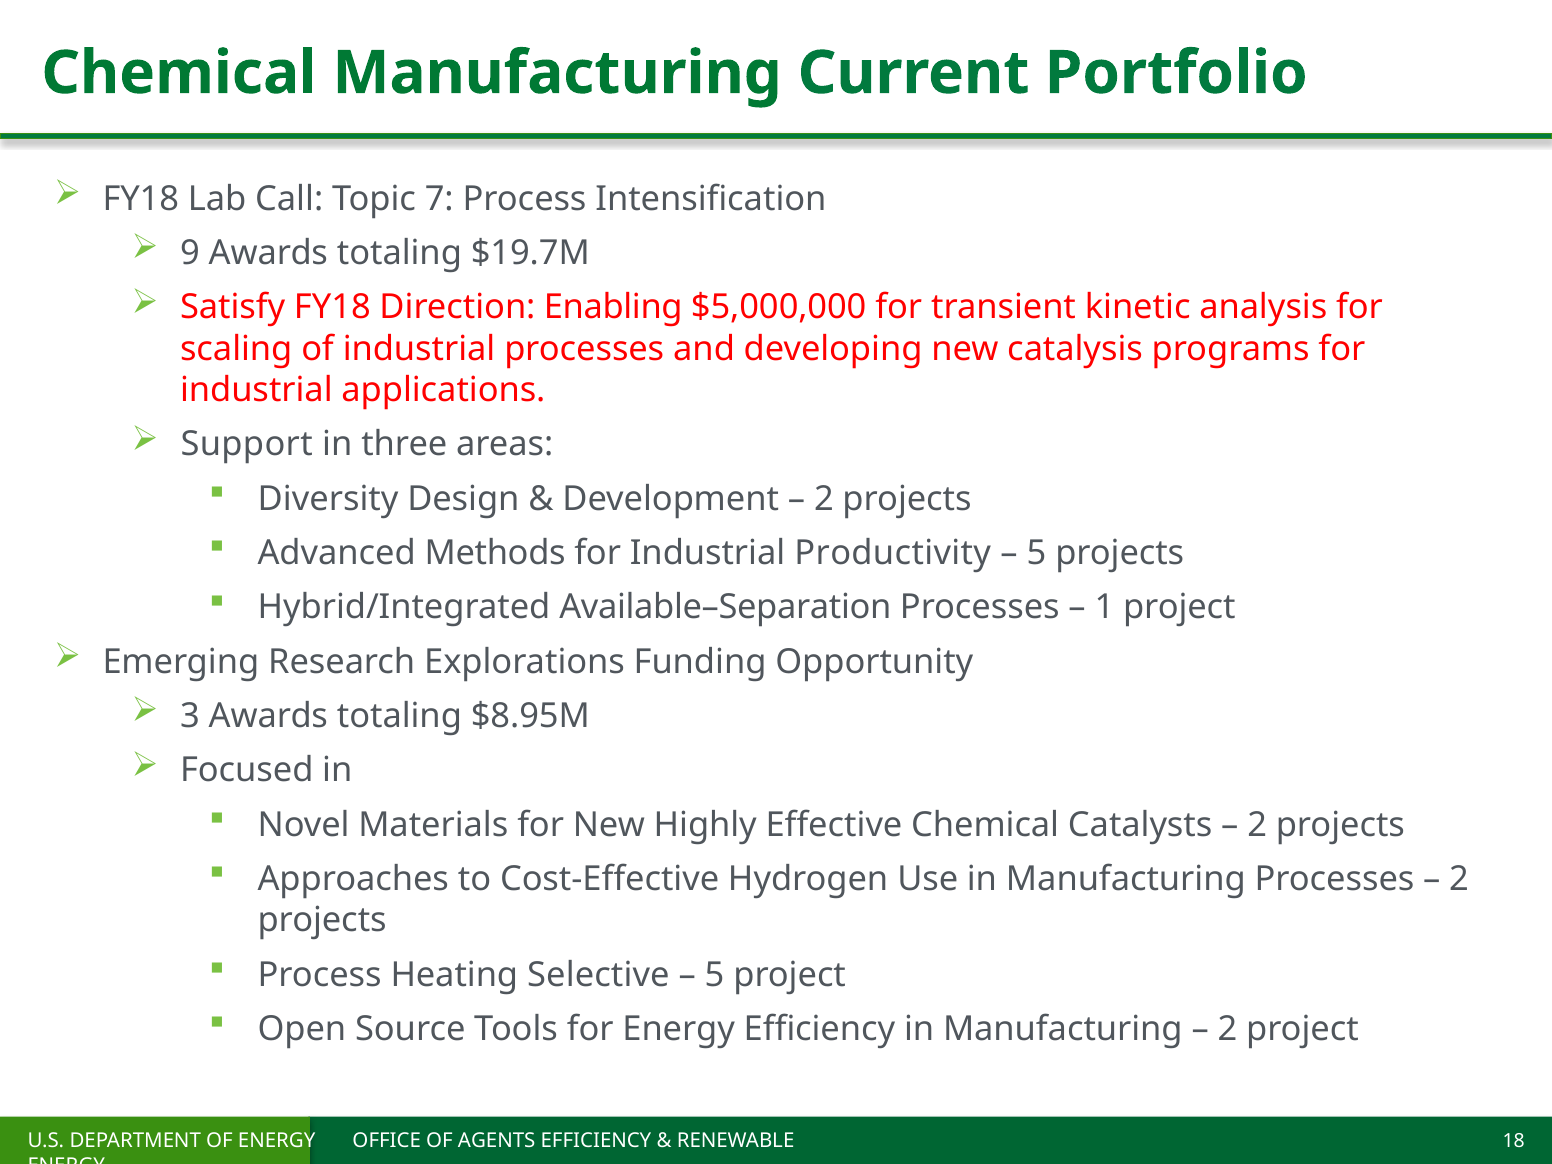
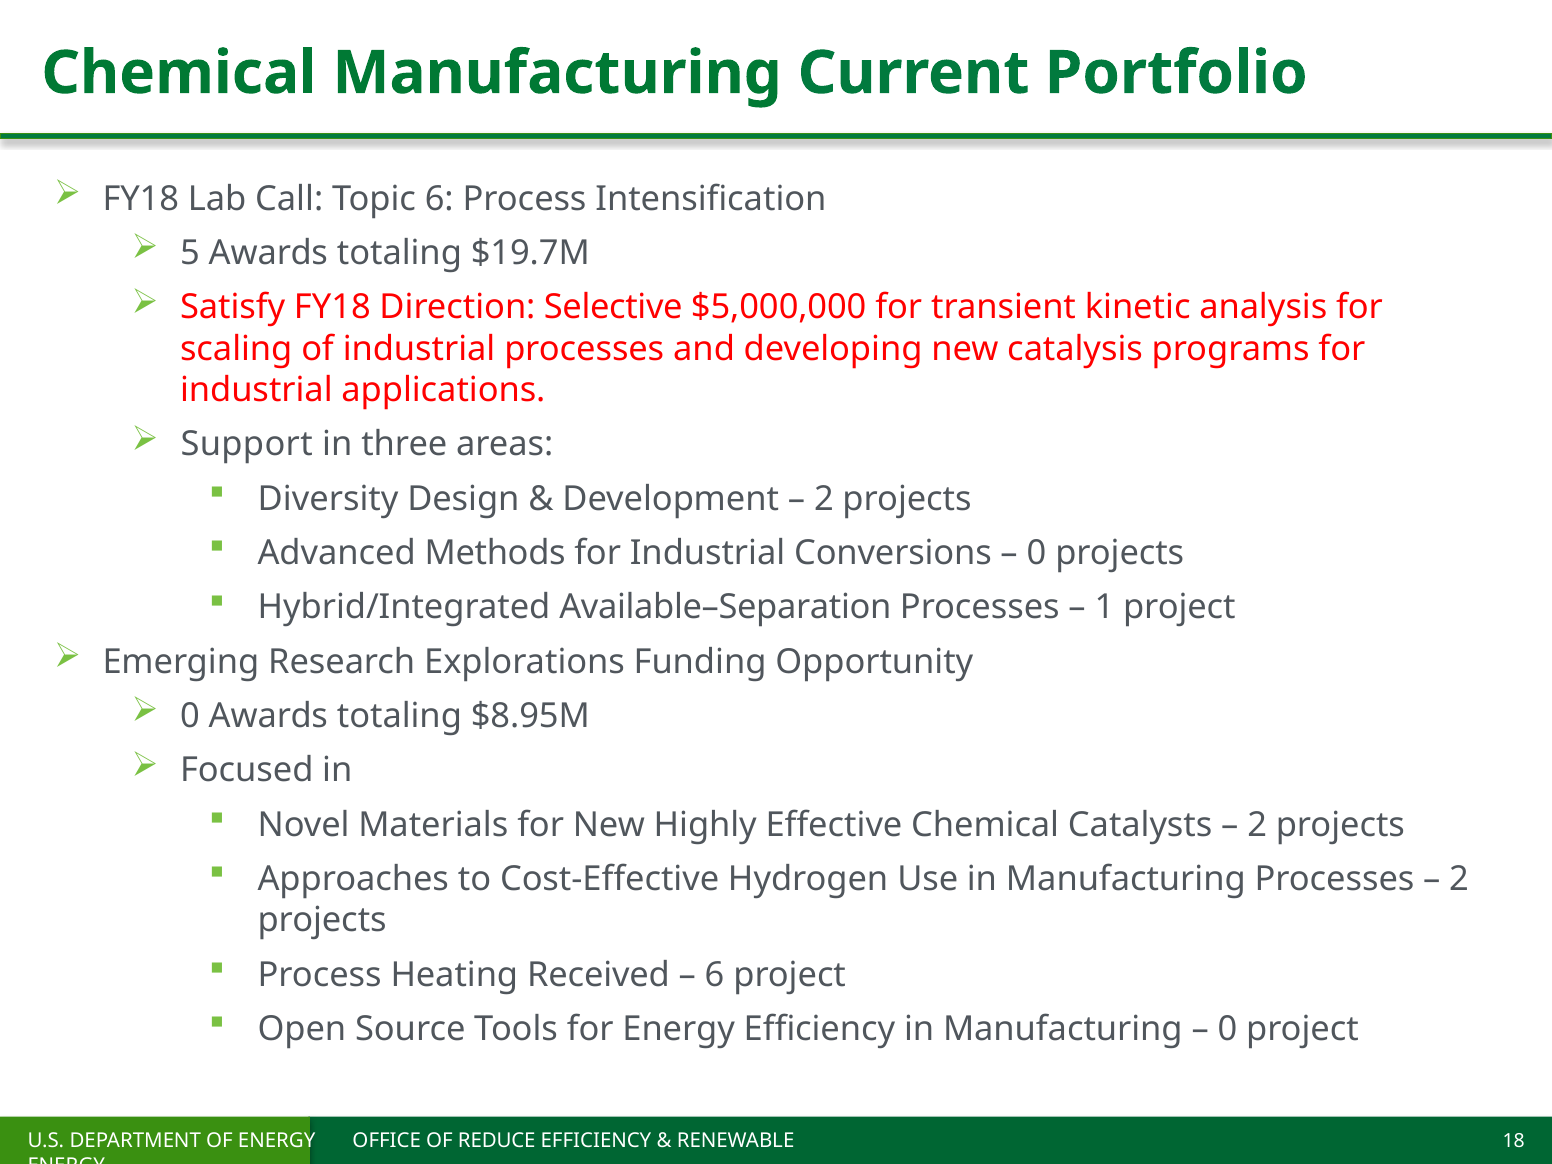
Topic 7: 7 -> 6 (439, 199)
9: 9 -> 5 (190, 253)
Enabling: Enabling -> Selective (613, 307)
Productivity: Productivity -> Conversions (893, 553)
5: 5 -> 0 (1036, 553)
3: 3 -> 0 (190, 716)
Selective: Selective -> Received (599, 975)
5: 5 -> 6 (715, 975)
2: 2 -> 0 (1228, 1029)
AGENTS: AGENTS -> REDUCE (497, 1141)
